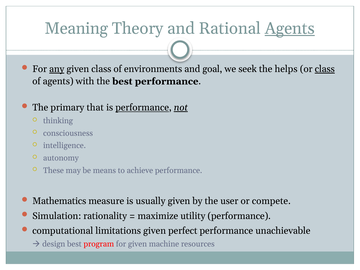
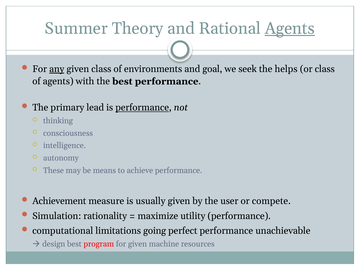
Meaning: Meaning -> Summer (76, 28)
class underline: present -> none (325, 69)
that: that -> lead (95, 108)
not underline: present -> none (181, 108)
Mathematics: Mathematics -> Achievement (59, 201)
limitations given: given -> going (155, 231)
